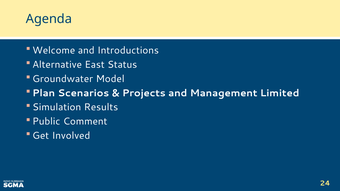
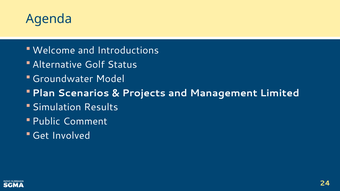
East: East -> Golf (95, 65)
